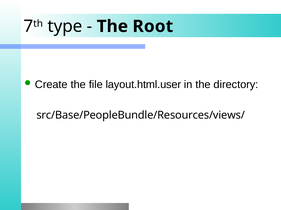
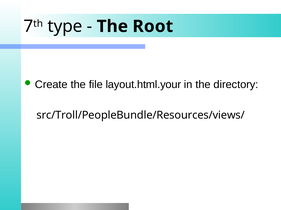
layout.html.user: layout.html.user -> layout.html.your (143, 85)
src/Base/PeopleBundle/Resources/views/: src/Base/PeopleBundle/Resources/views/ -> src/Troll/PeopleBundle/Resources/views/ (141, 115)
